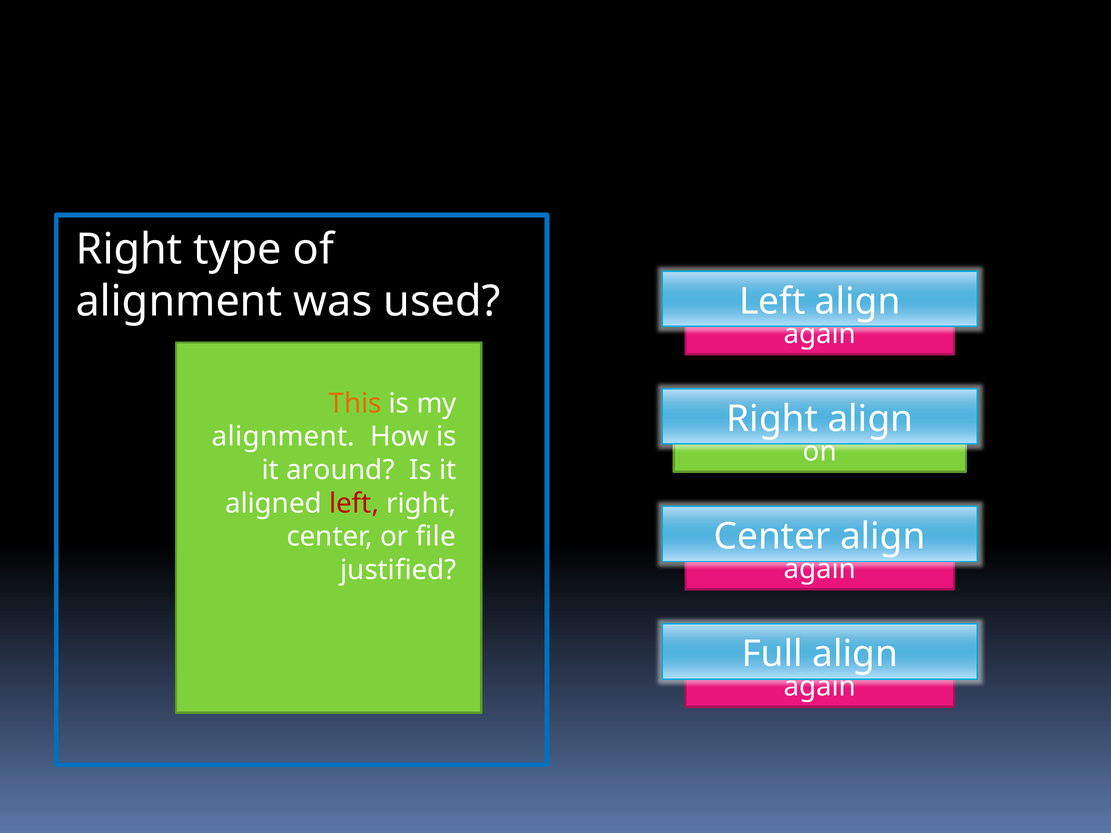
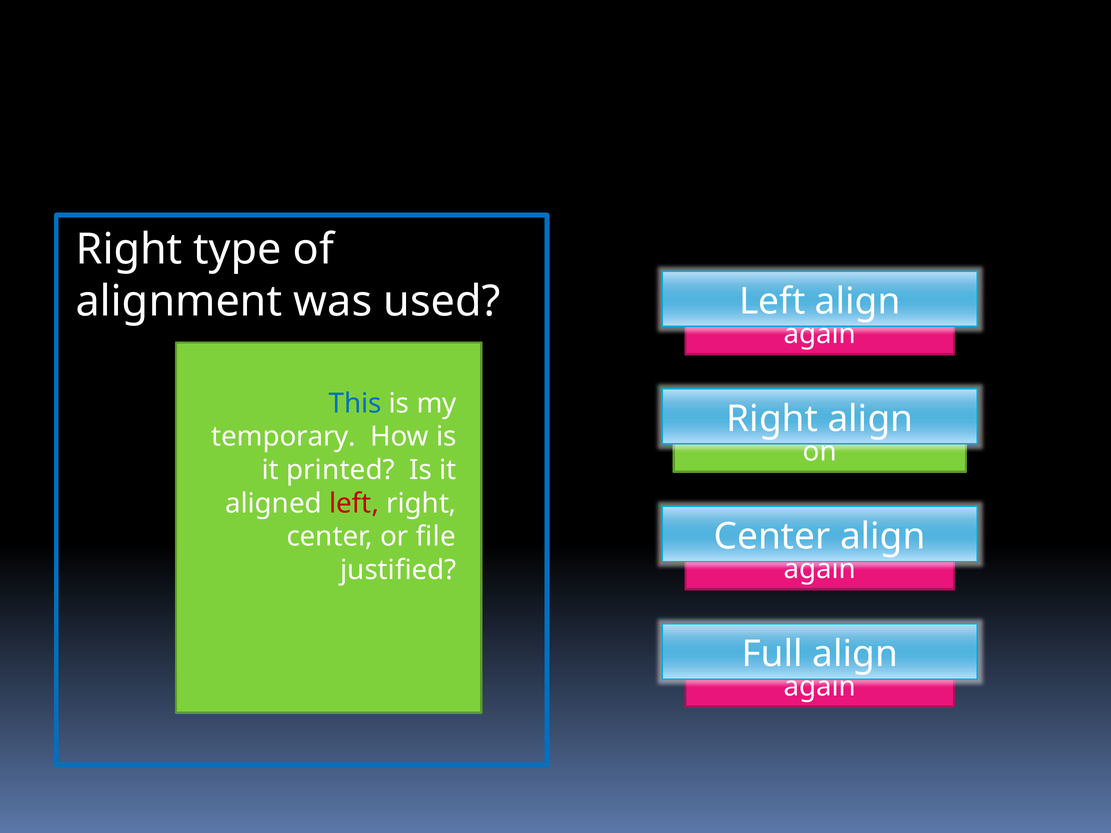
This colour: orange -> blue (355, 404)
alignment: alignment -> temporary (284, 437)
around: around -> printed (340, 470)
